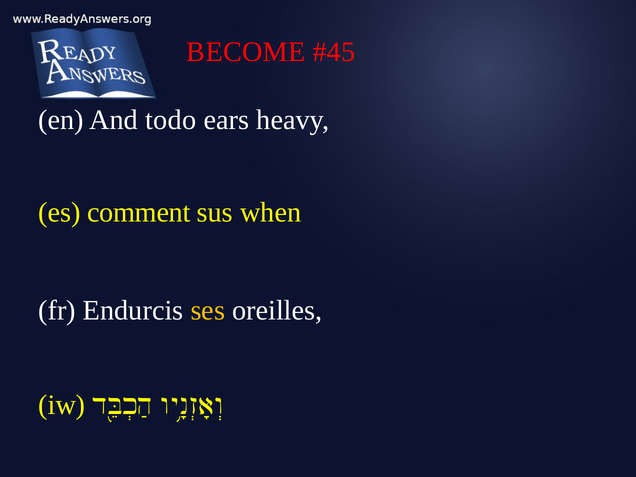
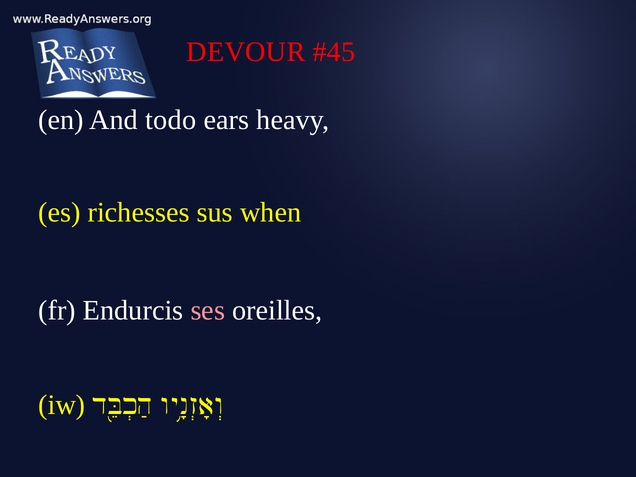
BECOME: BECOME -> DEVOUR (246, 52)
comment: comment -> richesses (139, 212)
ses colour: yellow -> pink (208, 310)
